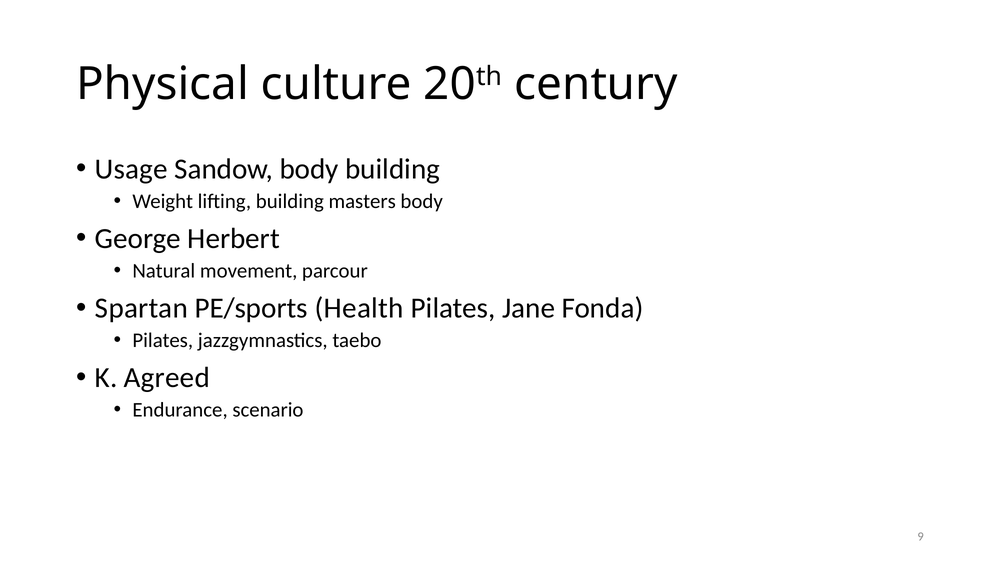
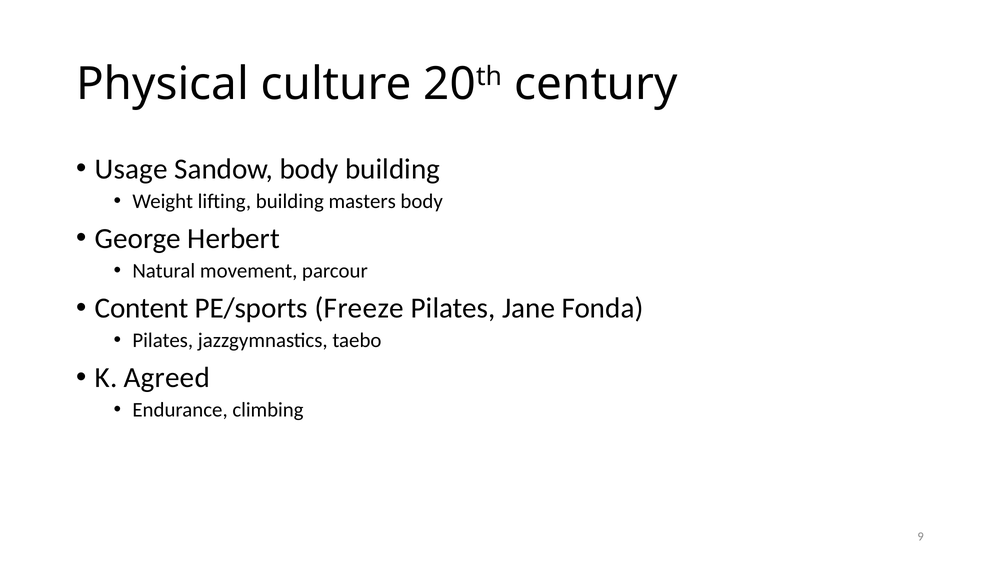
Spartan: Spartan -> Content (142, 308)
Health: Health -> Freeze (359, 308)
scenario: scenario -> climbing (268, 410)
